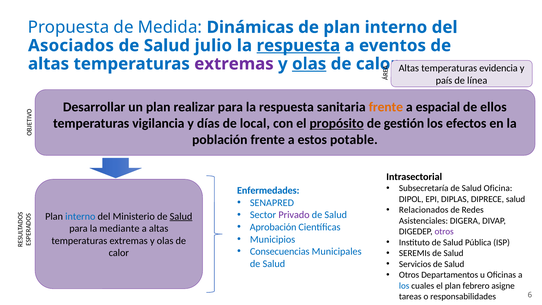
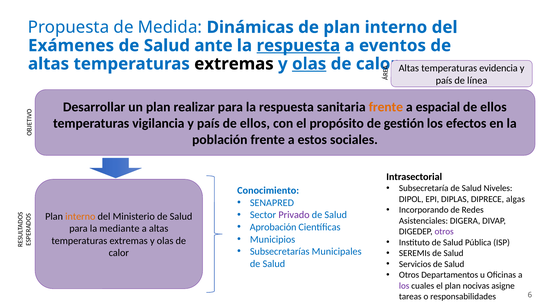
Asociados: Asociados -> Exámenes (71, 46)
julio: julio -> ante (213, 46)
extremas colour: purple -> black (234, 64)
días: días -> país (208, 123)
local: local -> ellos (255, 123)
propósito underline: present -> none (337, 123)
potable: potable -> sociales (354, 140)
Oficina: Oficina -> Niveles (498, 188)
Enfermedades: Enfermedades -> Conocimiento (268, 190)
DIPRECE salud: salud -> algas (515, 199)
Relacionados: Relacionados -> Incorporando (424, 210)
interno colour: blue -> orange (80, 216)
Salud underline: present -> none (181, 216)
Consecuencias: Consecuencias -> Subsecretarías (280, 251)
los colour: blue -> purple (404, 286)
febrero: febrero -> nocivas (476, 286)
